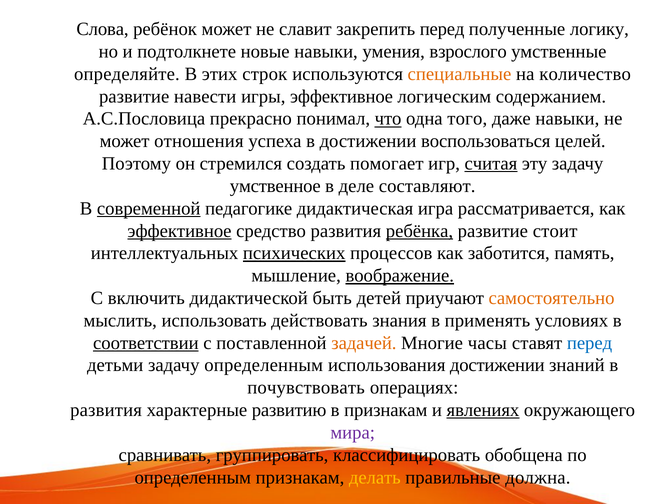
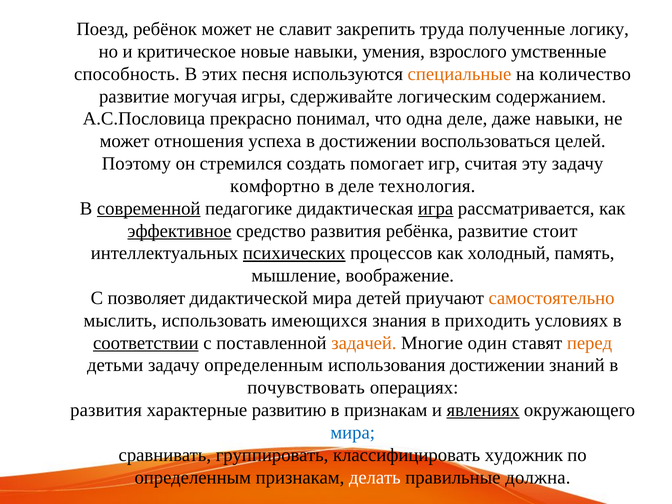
Слова: Слова -> Поезд (102, 29)
закрепить перед: перед -> труда (442, 29)
подтолкнете: подтолкнете -> критическое (187, 52)
определяйте: определяйте -> способность (127, 74)
строк: строк -> песня (265, 74)
навести: навести -> могучая (205, 96)
игры эффективное: эффективное -> сдерживайте (341, 96)
что underline: present -> none (388, 119)
одна того: того -> деле (467, 119)
считая underline: present -> none (491, 164)
умственное: умственное -> комфортно (275, 186)
составляют: составляют -> технология (427, 186)
игра underline: none -> present (436, 208)
ребёнка underline: present -> none (419, 231)
заботится: заботится -> холодный (509, 253)
воображение underline: present -> none (400, 276)
включить: включить -> позволяет (146, 298)
дидактической быть: быть -> мира (332, 298)
действовать: действовать -> имеющихся (319, 320)
применять: применять -> приходить (487, 320)
часы: часы -> один (487, 343)
перед colour: blue -> orange (590, 343)
мира colour: purple -> blue (353, 433)
обобщена: обобщена -> художник (524, 455)
делать colour: yellow -> white (375, 477)
